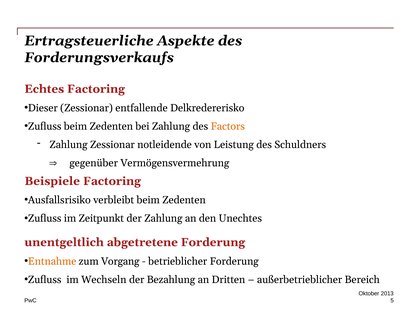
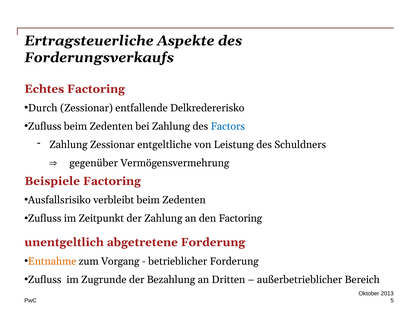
Dieser: Dieser -> Durch (43, 108)
Factors colour: orange -> blue (228, 126)
notleidende: notleidende -> entgeltliche (164, 144)
den Unechtes: Unechtes -> Factoring (240, 218)
Wechseln: Wechseln -> Zugrunde (104, 279)
